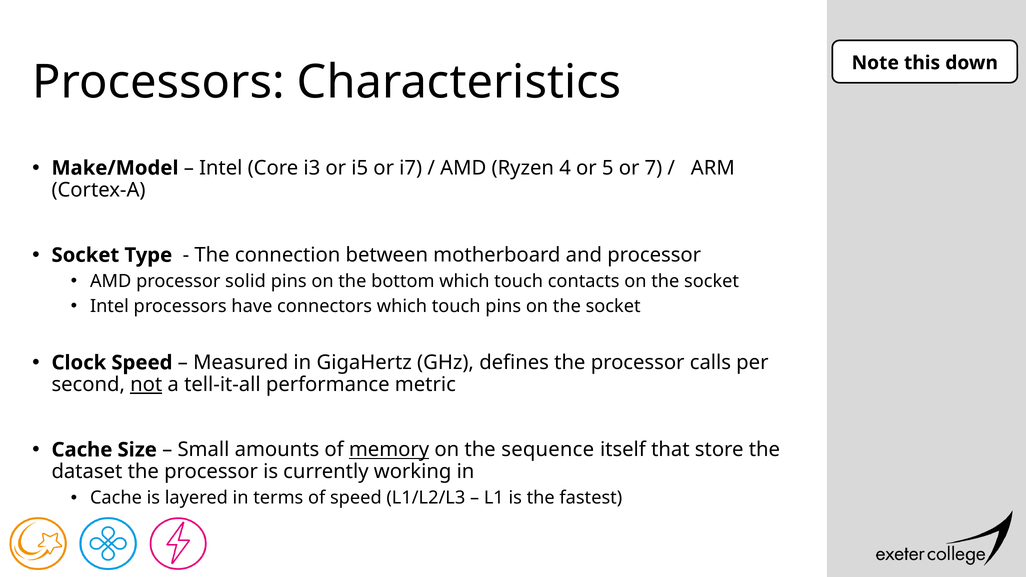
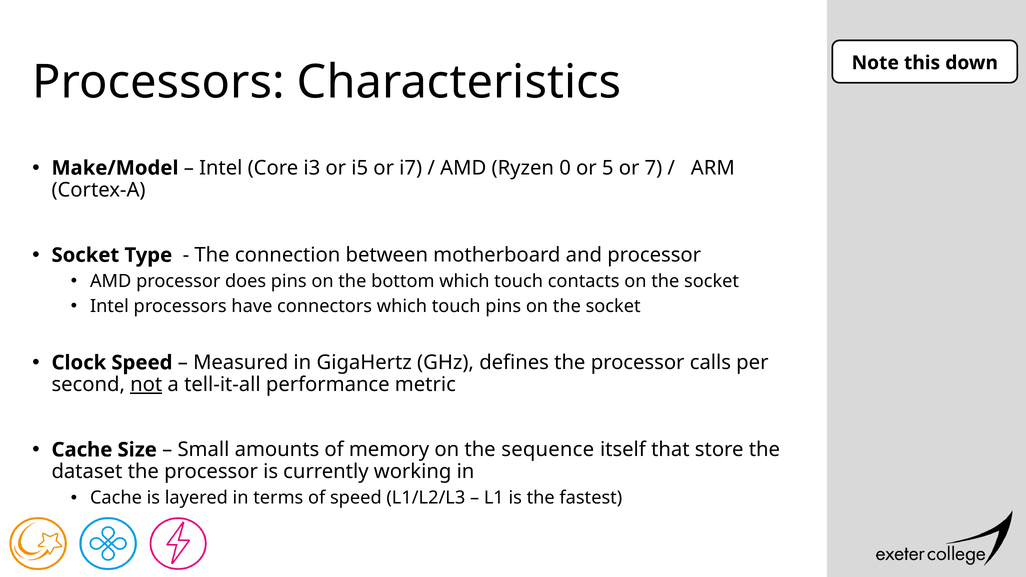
4: 4 -> 0 (565, 168)
solid: solid -> does (246, 281)
memory underline: present -> none (389, 450)
